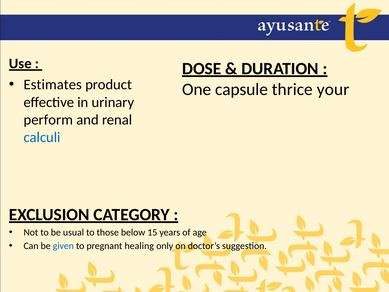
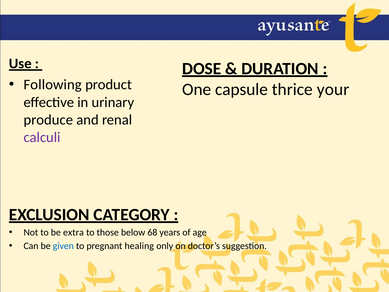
Estimates: Estimates -> Following (53, 85)
perform: perform -> produce (48, 120)
calculi colour: blue -> purple (42, 137)
usual: usual -> extra (73, 232)
15: 15 -> 68 (152, 232)
